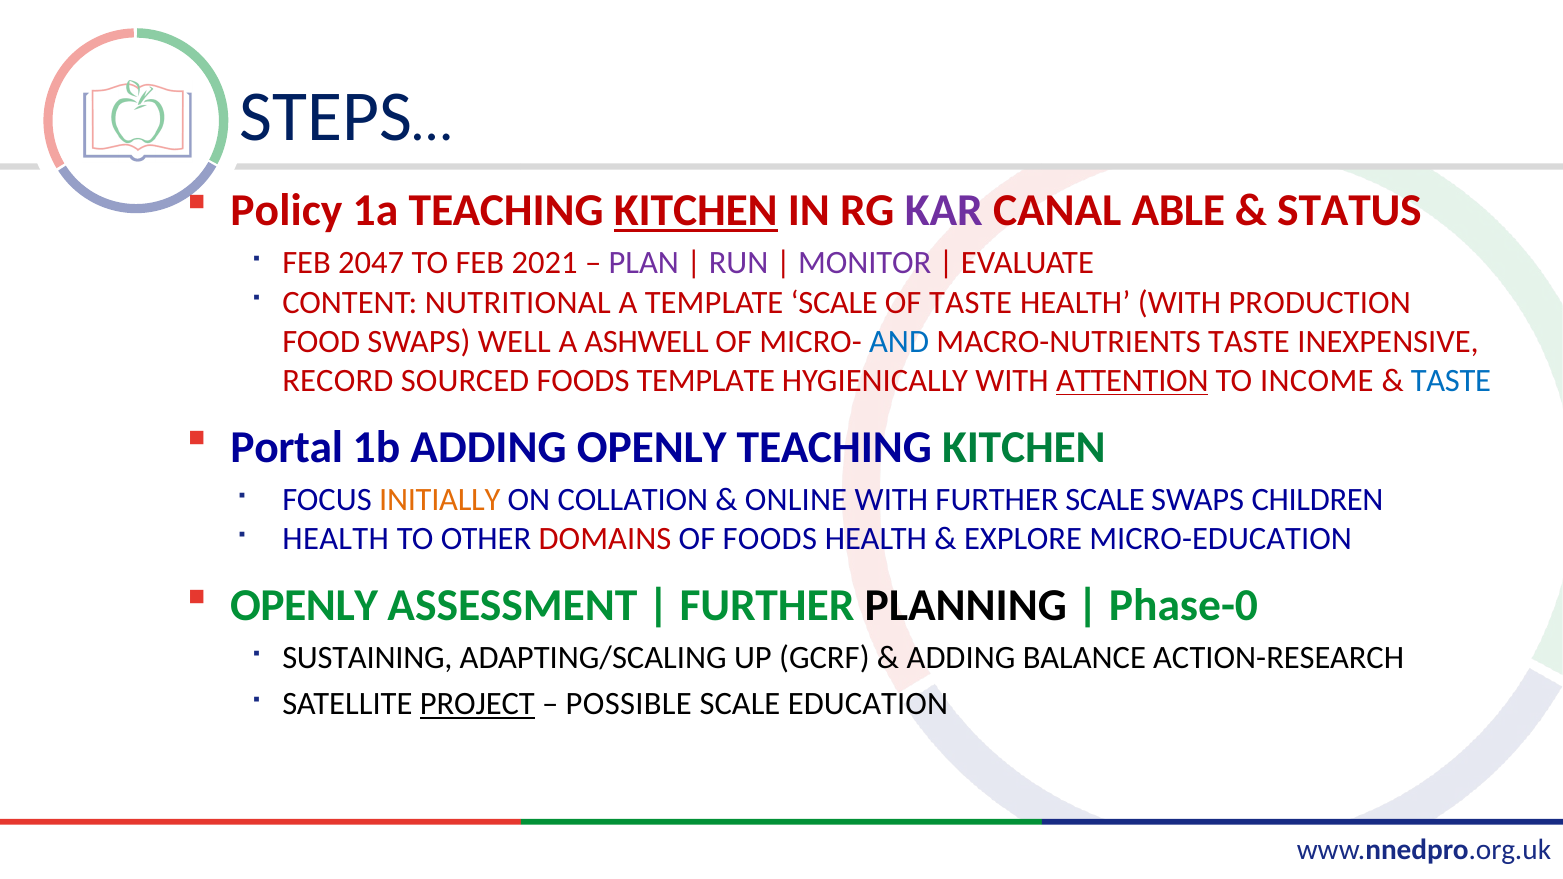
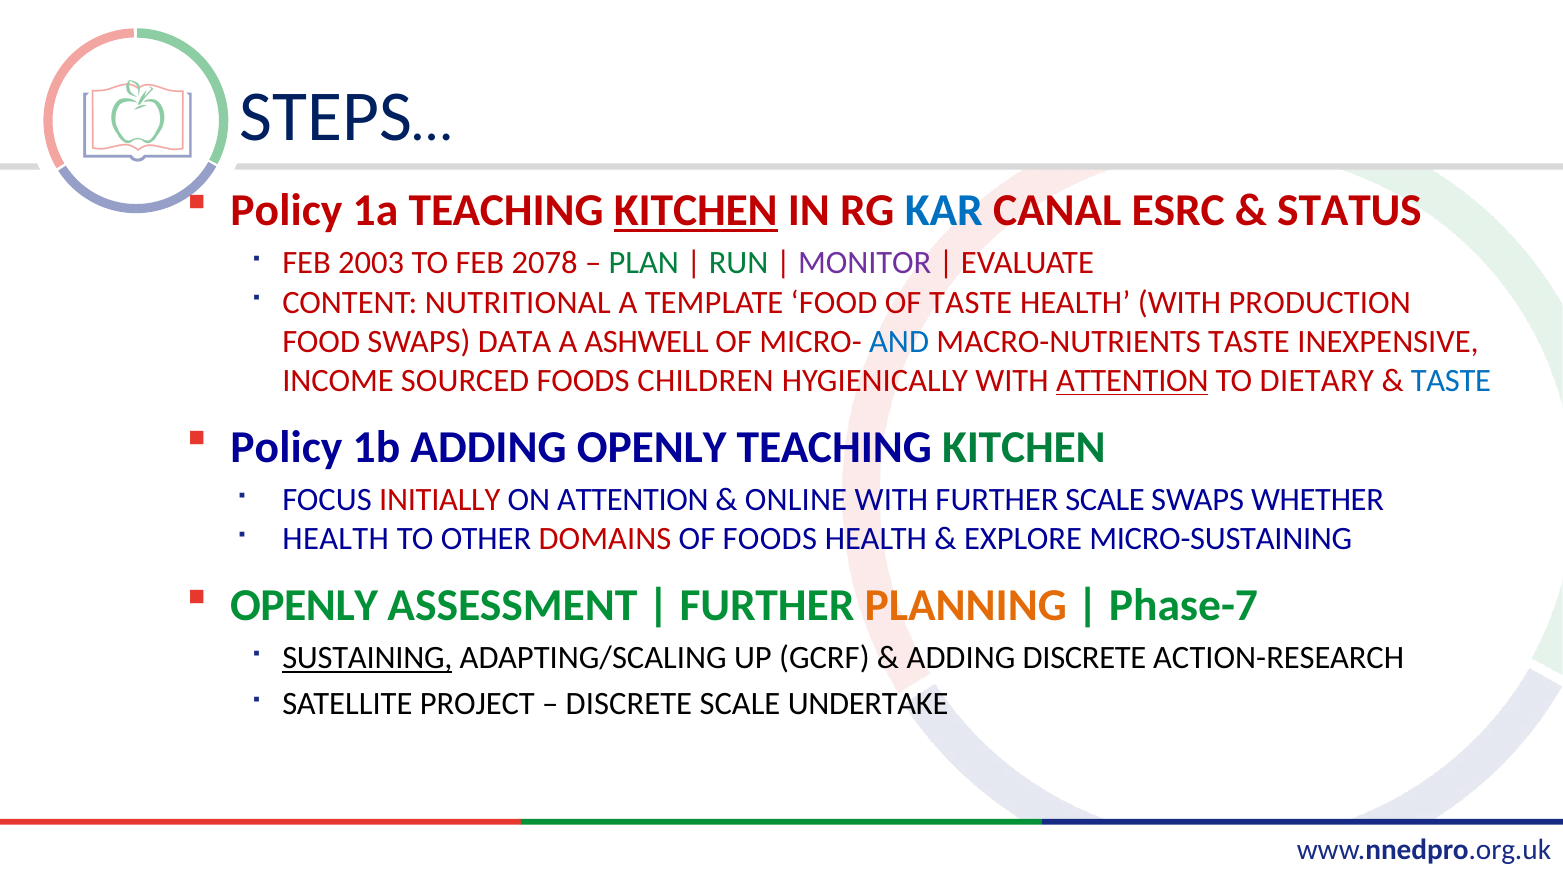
KAR colour: purple -> blue (944, 211)
ABLE: ABLE -> ESRC (1178, 211)
2047: 2047 -> 2003 (371, 263)
2021: 2021 -> 2078 (545, 263)
PLAN colour: purple -> green (644, 263)
RUN colour: purple -> green (739, 263)
TEMPLATE SCALE: SCALE -> FOOD (834, 302)
WELL: WELL -> DATA (515, 341)
RECORD: RECORD -> INCOME (338, 381)
FOODS TEMPLATE: TEMPLATE -> CHILDREN (706, 381)
INCOME: INCOME -> DIETARY (1317, 381)
Portal: Portal -> Policy (286, 447)
INITIALLY colour: orange -> red (440, 500)
ON COLLATION: COLLATION -> ATTENTION (633, 500)
CHILDREN: CHILDREN -> WHETHER (1317, 500)
MICRO-EDUCATION: MICRO-EDUCATION -> MICRO-SUSTAINING (1221, 539)
PLANNING colour: black -> orange (966, 606)
Phase-0: Phase-0 -> Phase-7 (1183, 606)
SUSTAINING underline: none -> present (367, 658)
ADDING BALANCE: BALANCE -> DISCRETE (1084, 658)
PROJECT underline: present -> none (477, 704)
POSSIBLE: POSSIBLE -> DISCRETE (629, 704)
EDUCATION: EDUCATION -> UNDERTAKE (868, 704)
